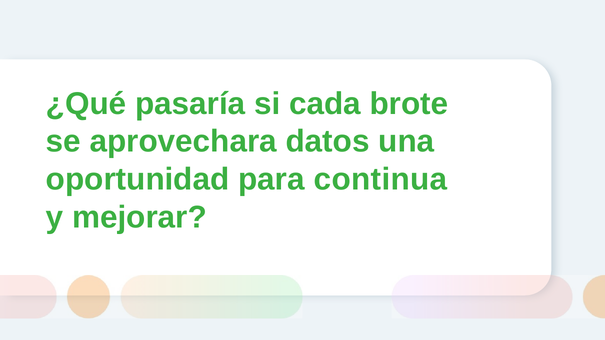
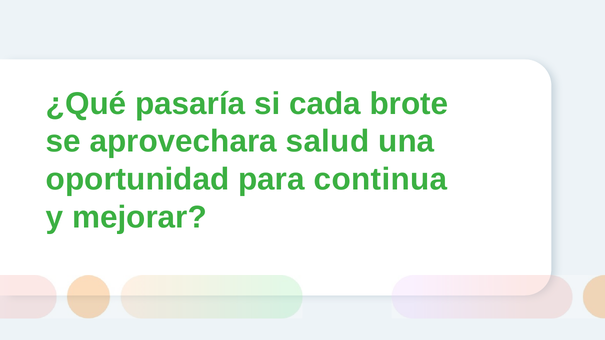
datos: datos -> salud (327, 142)
